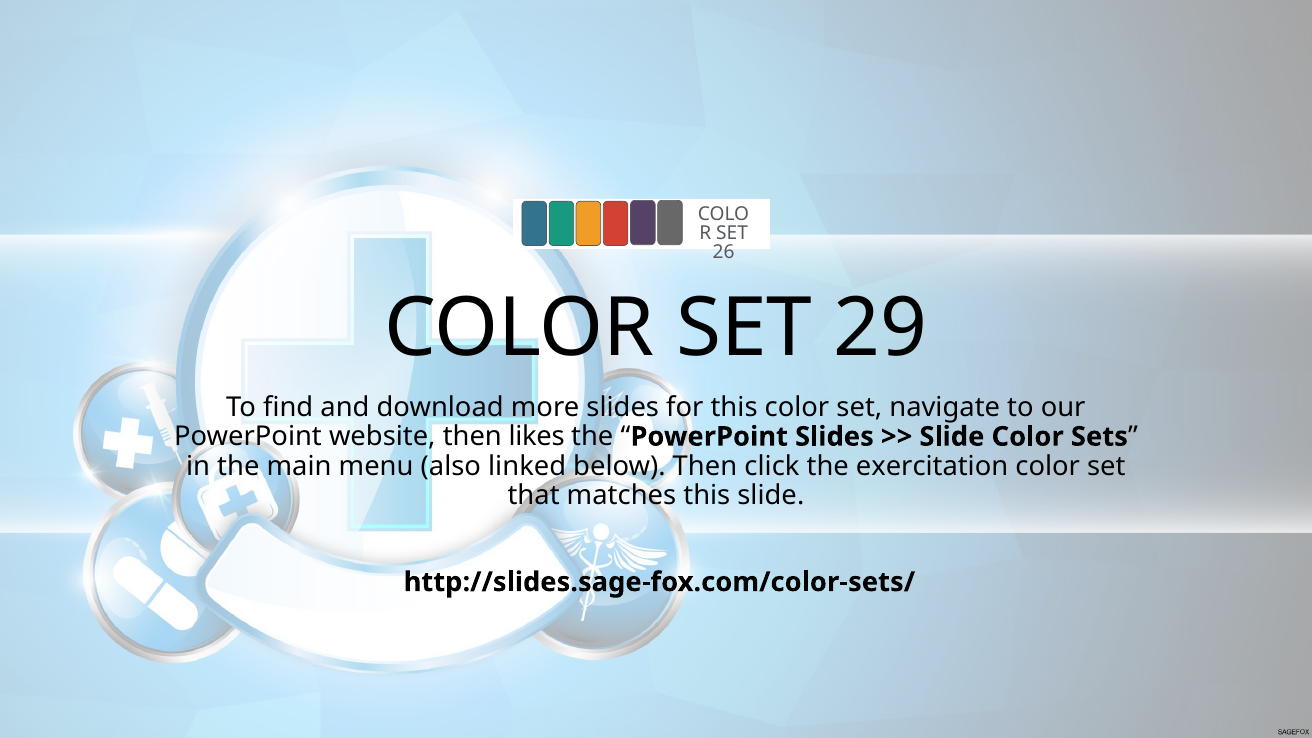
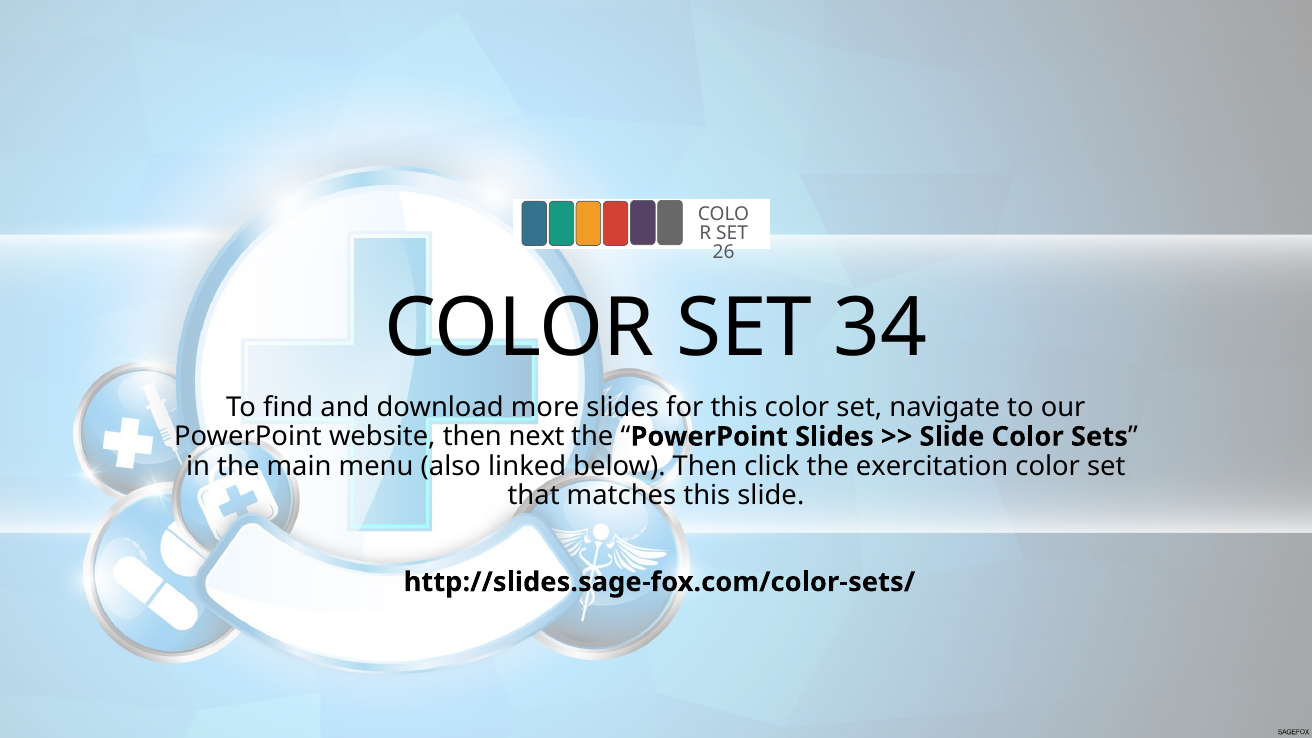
29: 29 -> 34 (881, 328)
likes: likes -> next (537, 437)
